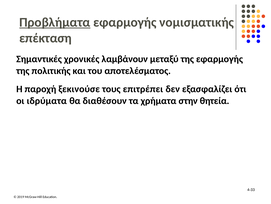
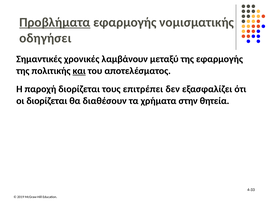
επέκταση: επέκταση -> οδηγήσει (45, 38)
και underline: none -> present (79, 71)
παροχή ξεκινούσε: ξεκινούσε -> διορίζεται (79, 89)
οι ιδρύματα: ιδρύματα -> διορίζεται (47, 101)
